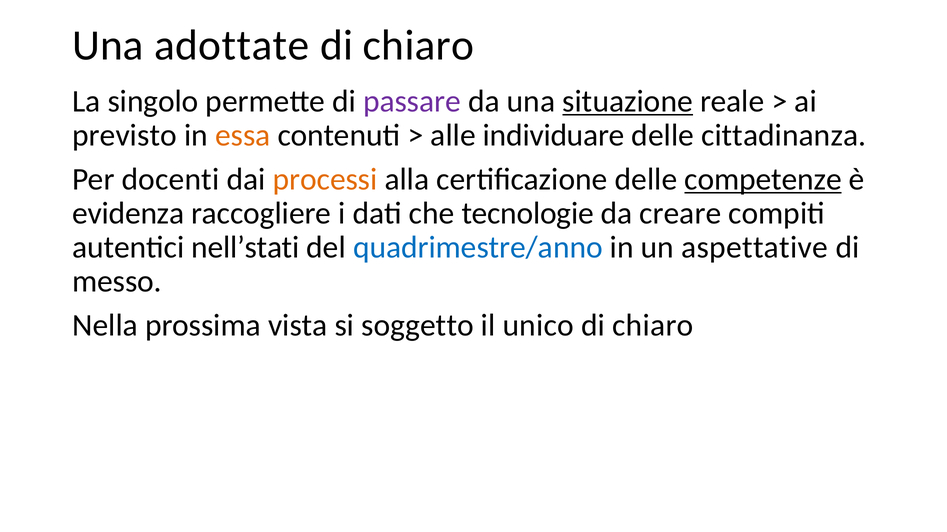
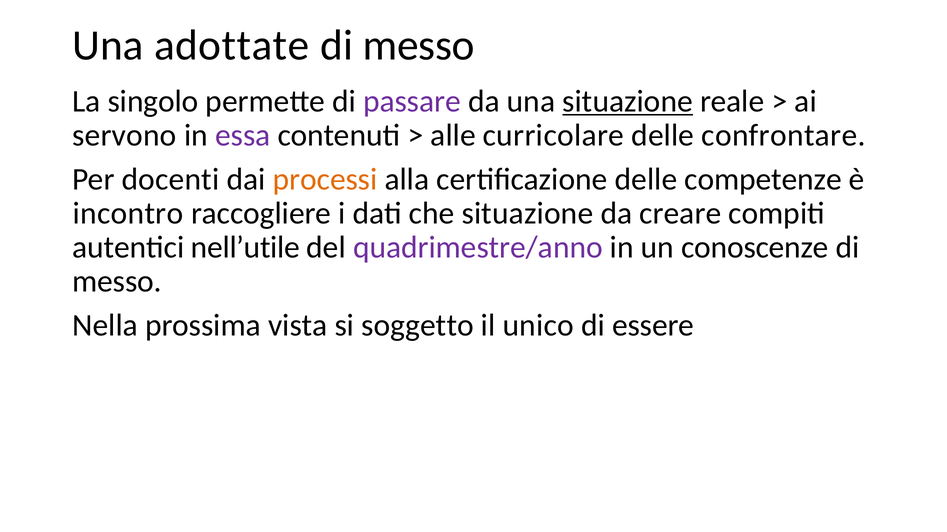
chiaro: chiaro -> messo (419, 46)
previsto: previsto -> servono (124, 135)
essa colour: orange -> purple (243, 135)
individuare: individuare -> curricolare (553, 135)
cittadinanza: cittadinanza -> confrontare (784, 135)
competenze underline: present -> none (763, 179)
evidenza: evidenza -> incontro (128, 214)
che tecnologie: tecnologie -> situazione (527, 214)
nell’stati: nell’stati -> nell’utile (245, 248)
quadrimestre/anno colour: blue -> purple (478, 248)
aspettative: aspettative -> conoscenze (755, 248)
chiaro: chiaro -> essere (653, 326)
